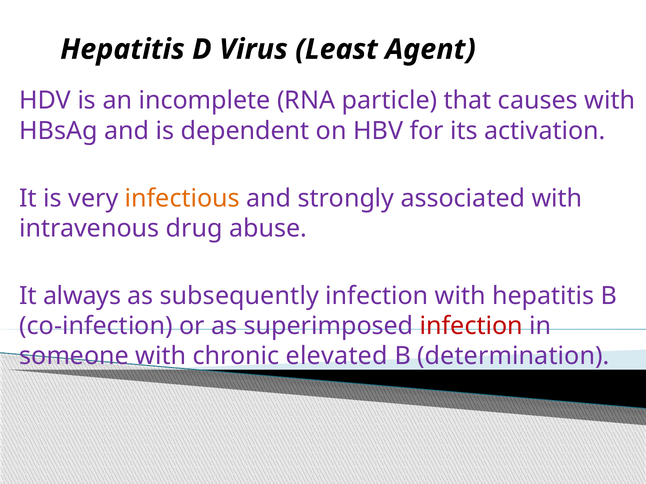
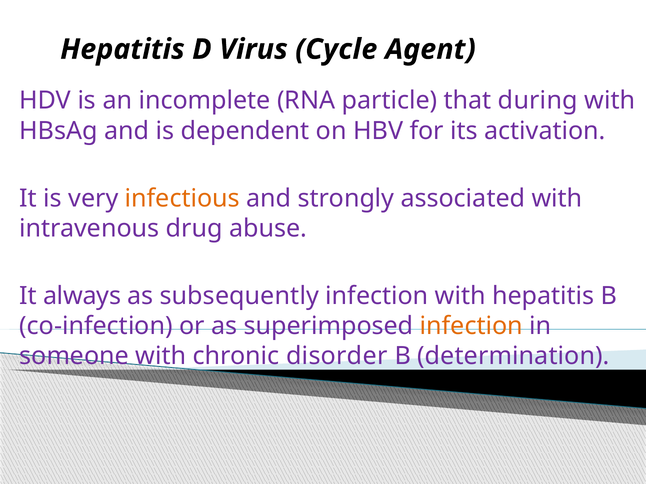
Least: Least -> Cycle (336, 49)
causes: causes -> during (538, 101)
infection colour: red -> orange (471, 326)
elevated: elevated -> disorder (337, 356)
